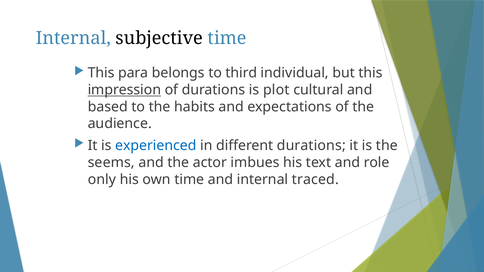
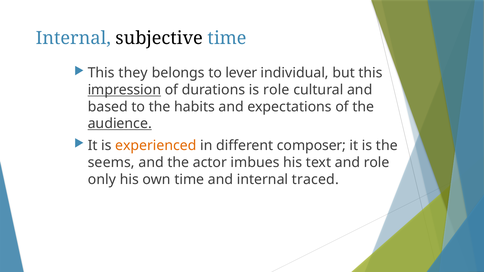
para: para -> they (133, 73)
third: third -> lever (241, 73)
is plot: plot -> role (276, 90)
audience underline: none -> present (120, 124)
experienced colour: blue -> orange (156, 146)
different durations: durations -> composer (312, 146)
